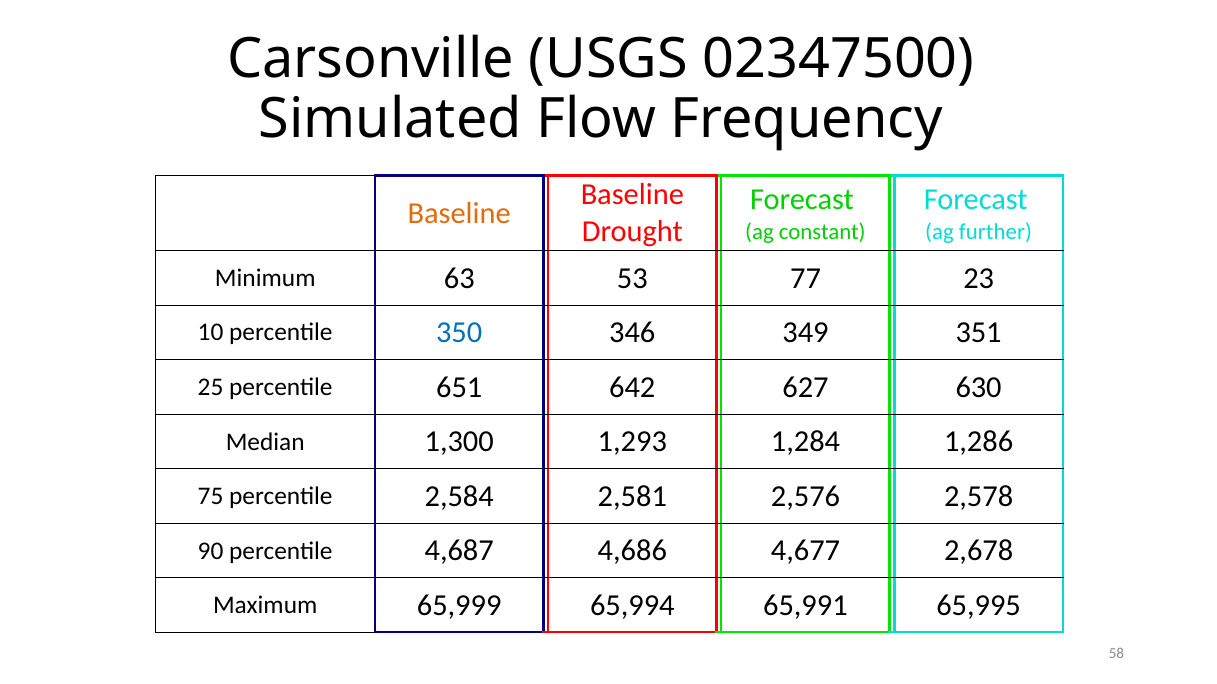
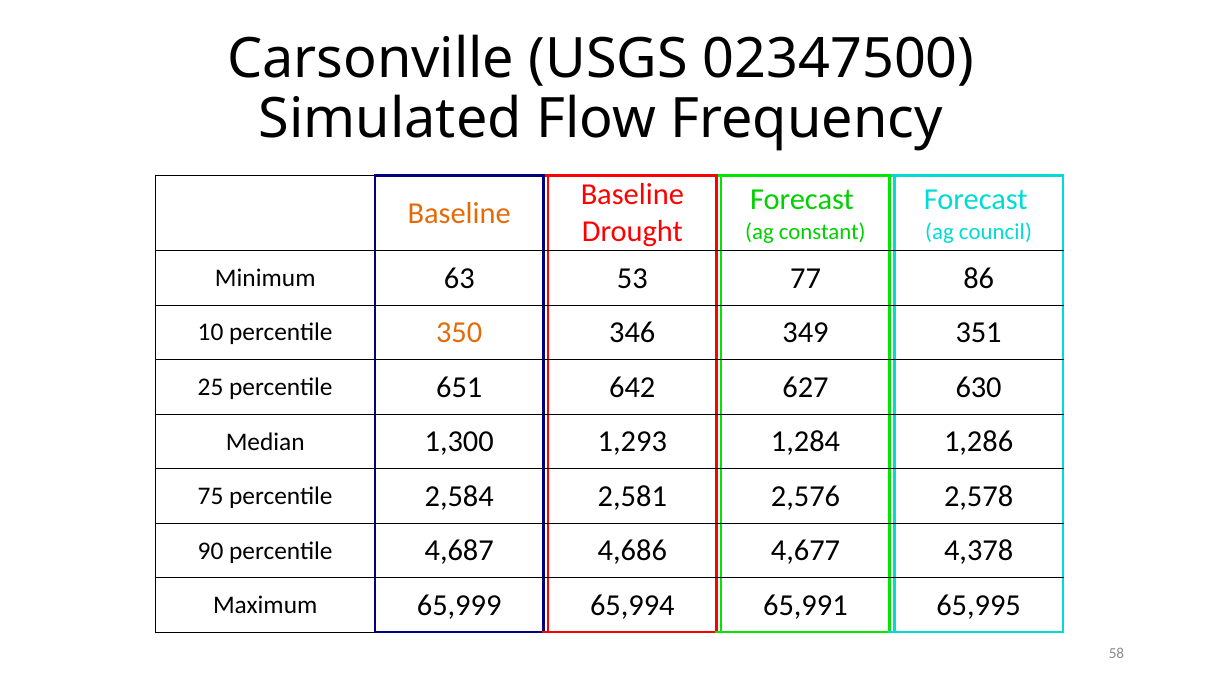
further: further -> council (995, 232)
23: 23 -> 86 (979, 278)
350 colour: blue -> orange (459, 333)
2,678: 2,678 -> 4,378 (979, 551)
